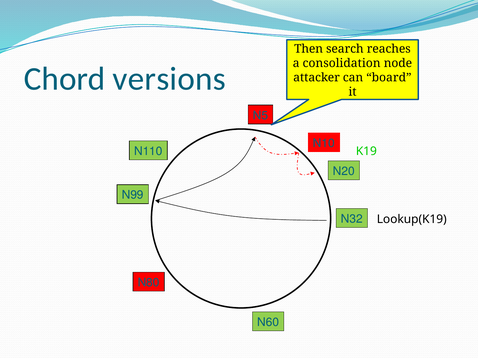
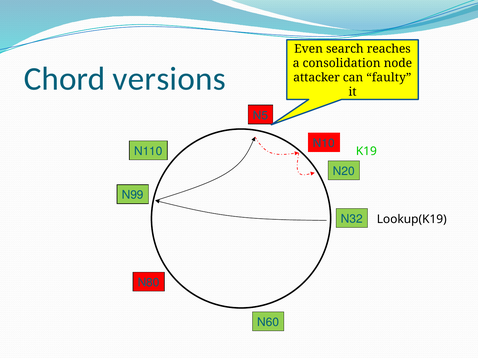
Then: Then -> Even (309, 49)
board: board -> faulty (389, 78)
